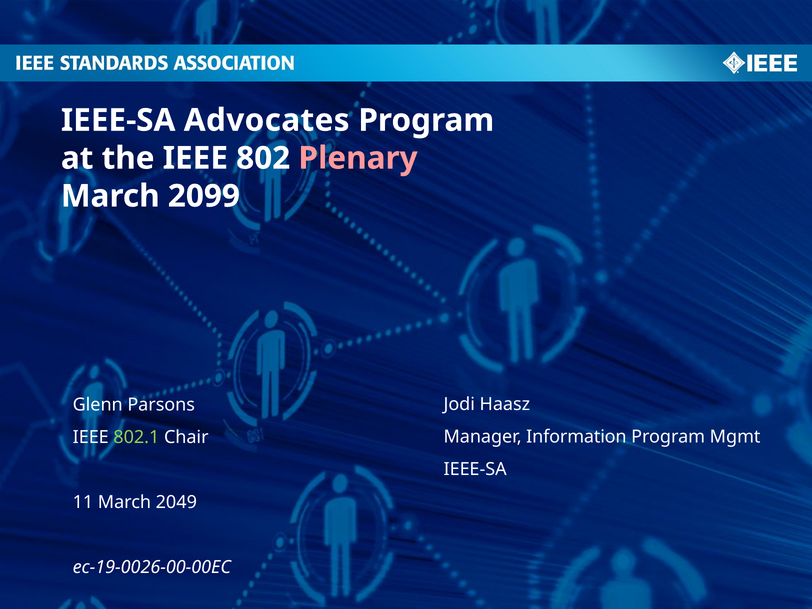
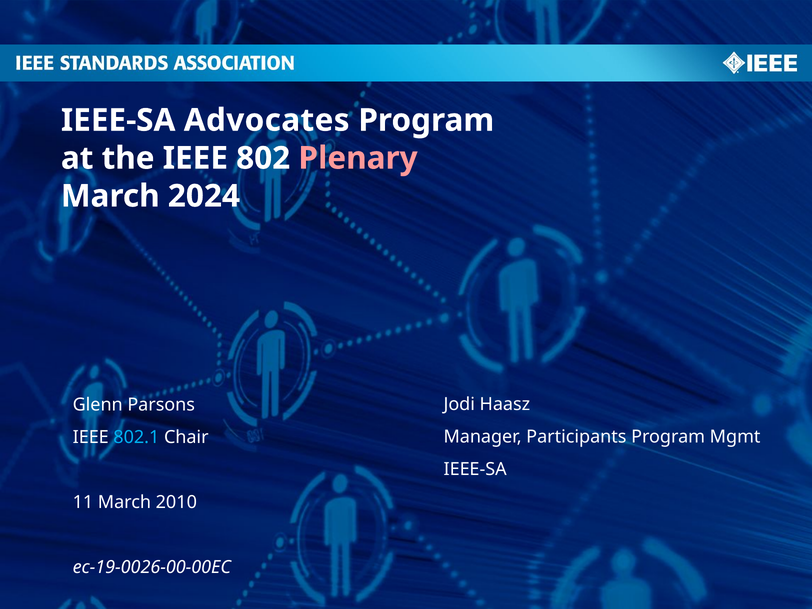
2099: 2099 -> 2024 (204, 196)
Information: Information -> Participants (576, 437)
802.1 colour: light green -> light blue (136, 437)
2049: 2049 -> 2010 (176, 502)
